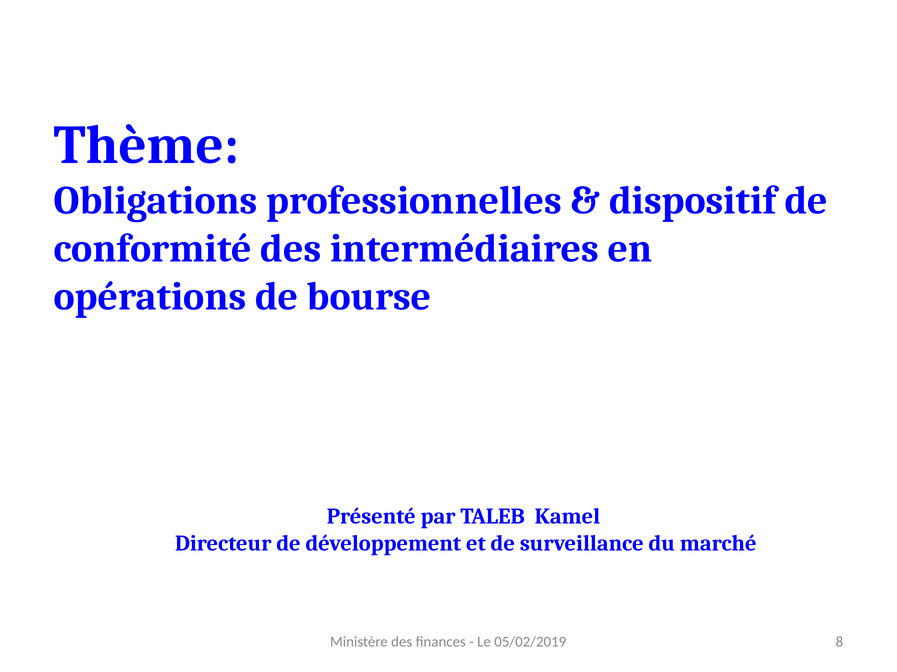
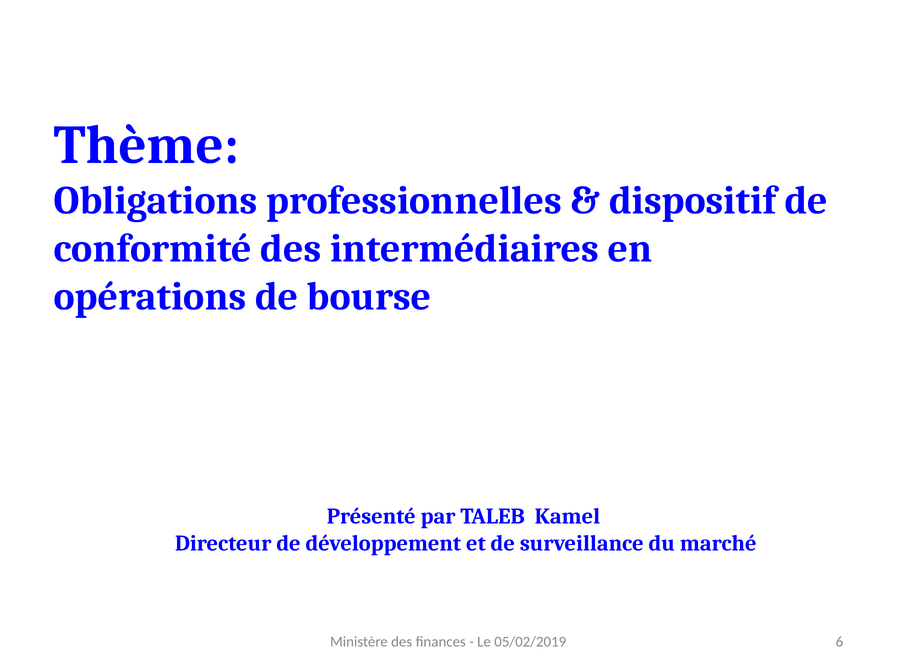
8: 8 -> 6 (839, 642)
